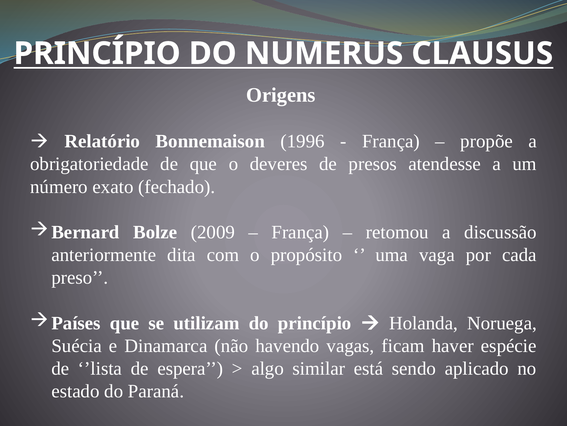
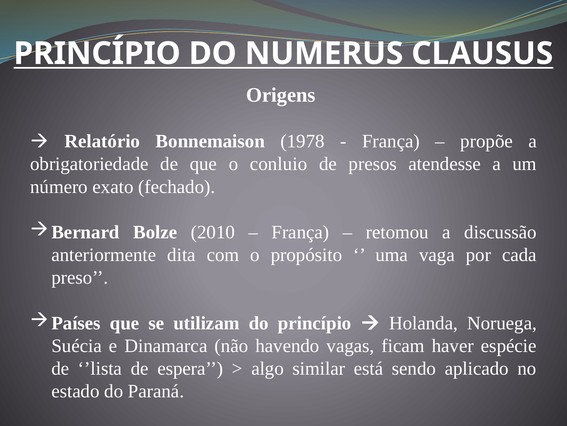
1996: 1996 -> 1978 (303, 141)
deveres: deveres -> conluio (279, 164)
2009: 2009 -> 2010 (213, 232)
